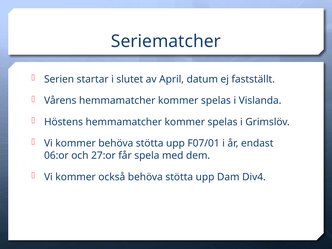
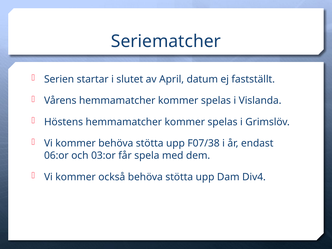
F07/01: F07/01 -> F07/38 (204, 143)
27:or: 27:or -> 03:or (103, 156)
